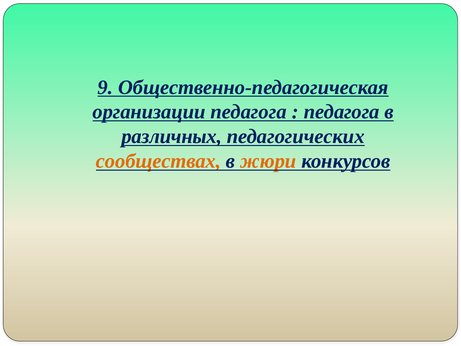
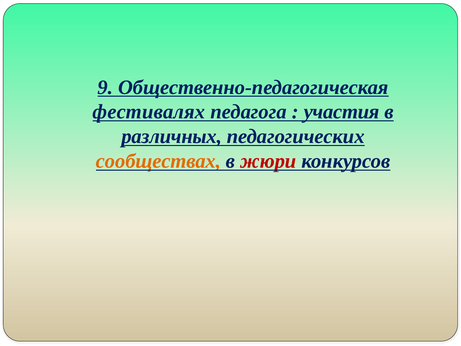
организации: организации -> фестивалях (149, 112)
педагога: педагога -> участия (342, 112)
жюри colour: orange -> red (268, 161)
